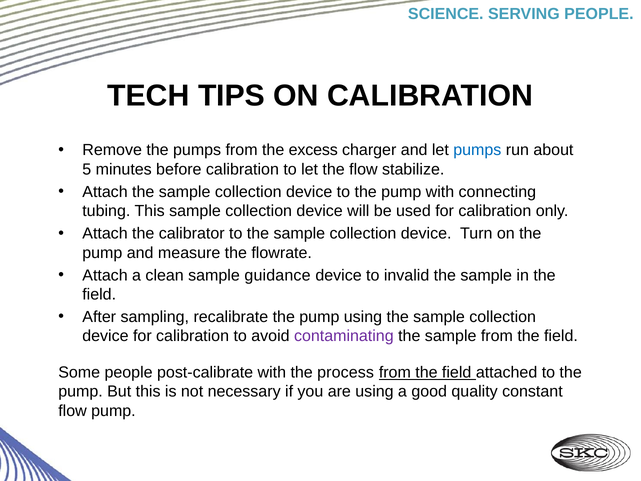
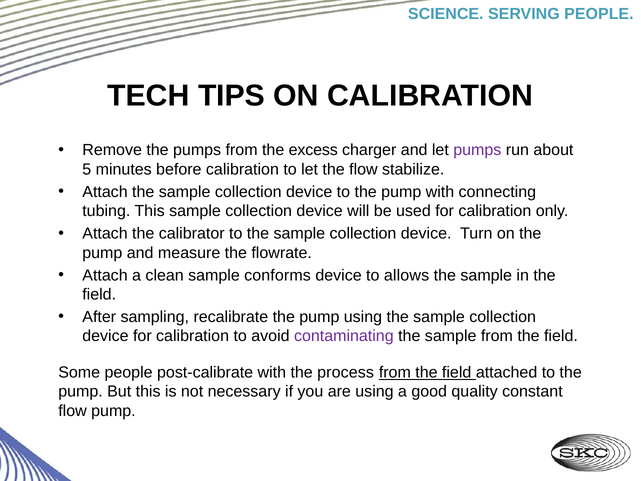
pumps colour: blue -> purple (477, 150)
guidance: guidance -> conforms (278, 275)
invalid: invalid -> allows (407, 275)
